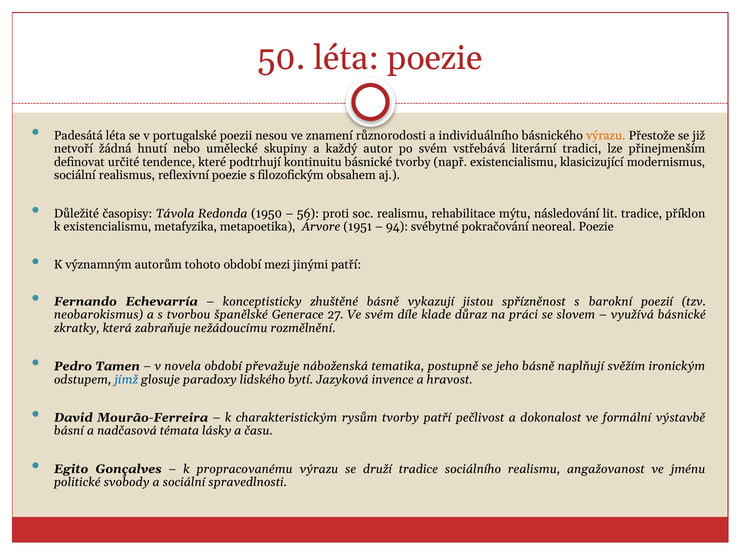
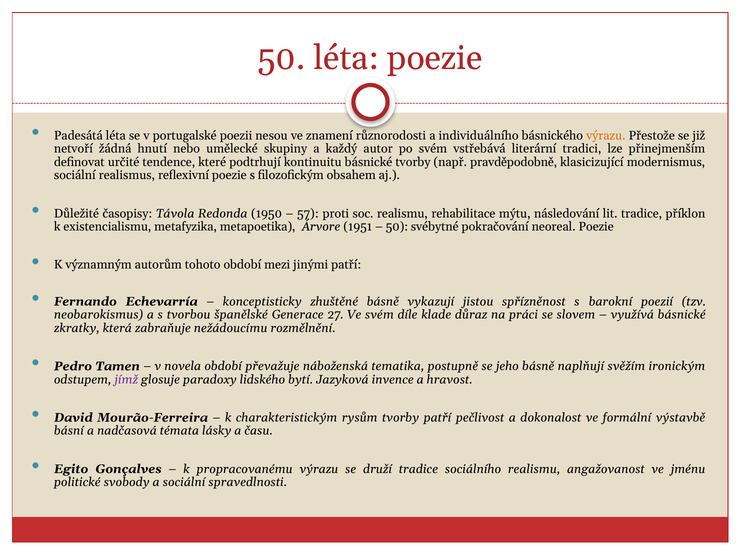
např existencialismu: existencialismu -> pravděpodobně (514, 162)
56: 56 -> 57 (308, 214)
94: 94 -> 50 (397, 227)
jímž colour: blue -> purple (126, 380)
